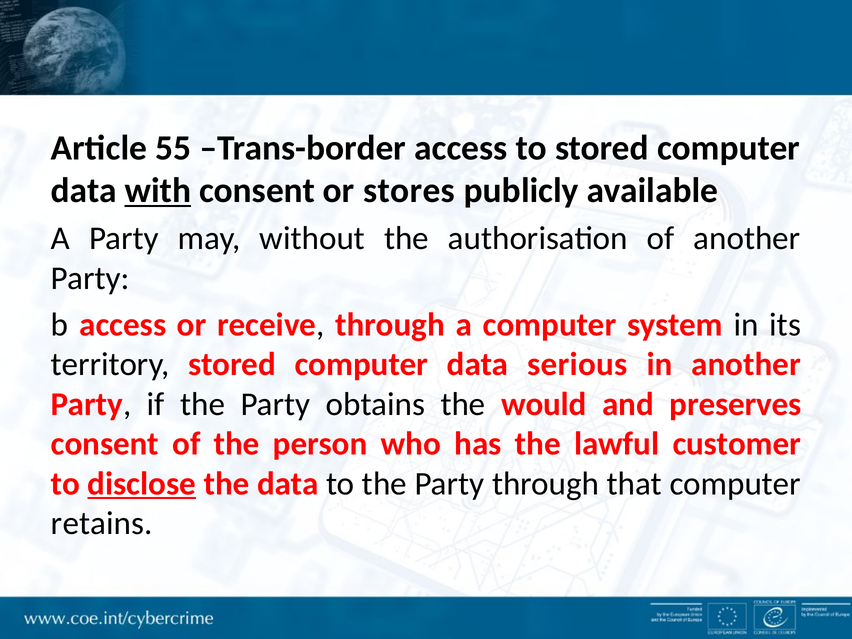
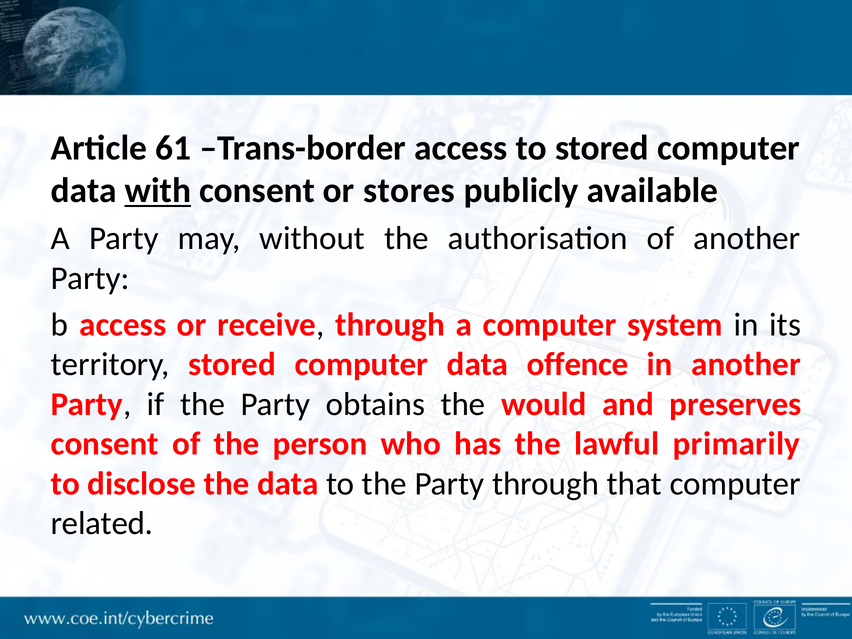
55: 55 -> 61 (173, 148)
serious: serious -> offence (578, 364)
customer: customer -> primarily (737, 444)
disclose underline: present -> none (142, 484)
retains: retains -> related (102, 524)
